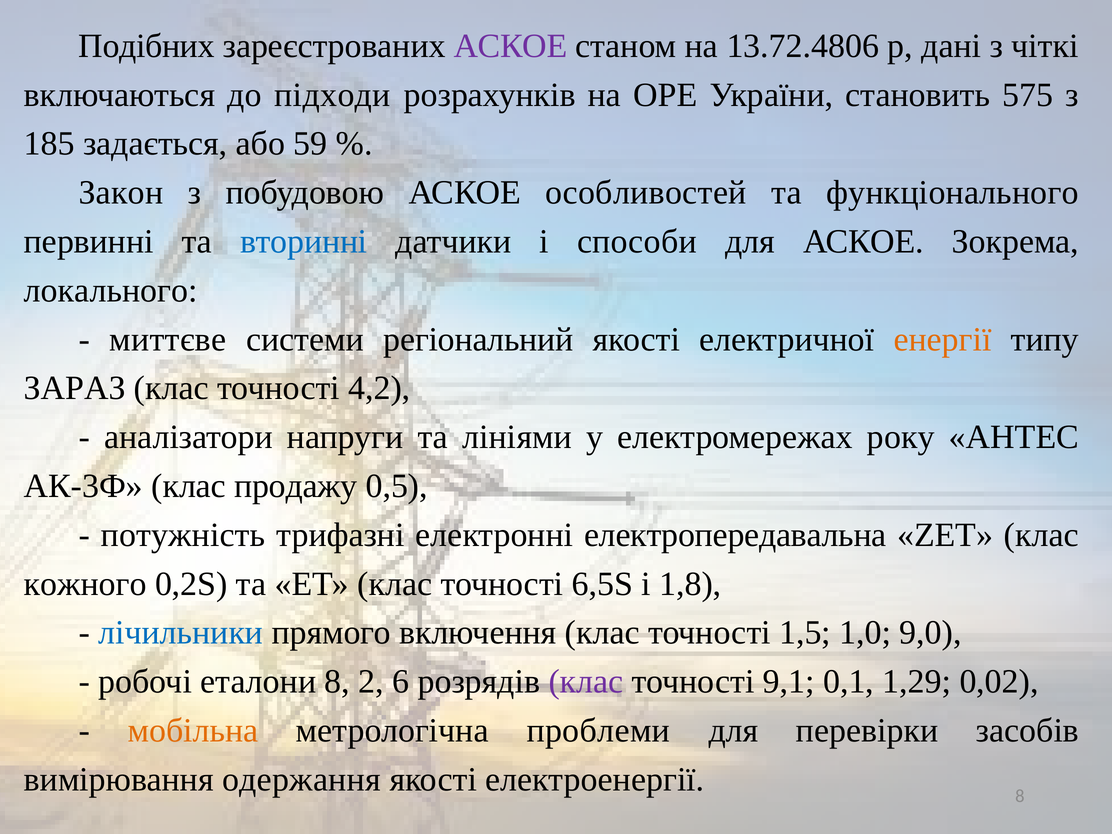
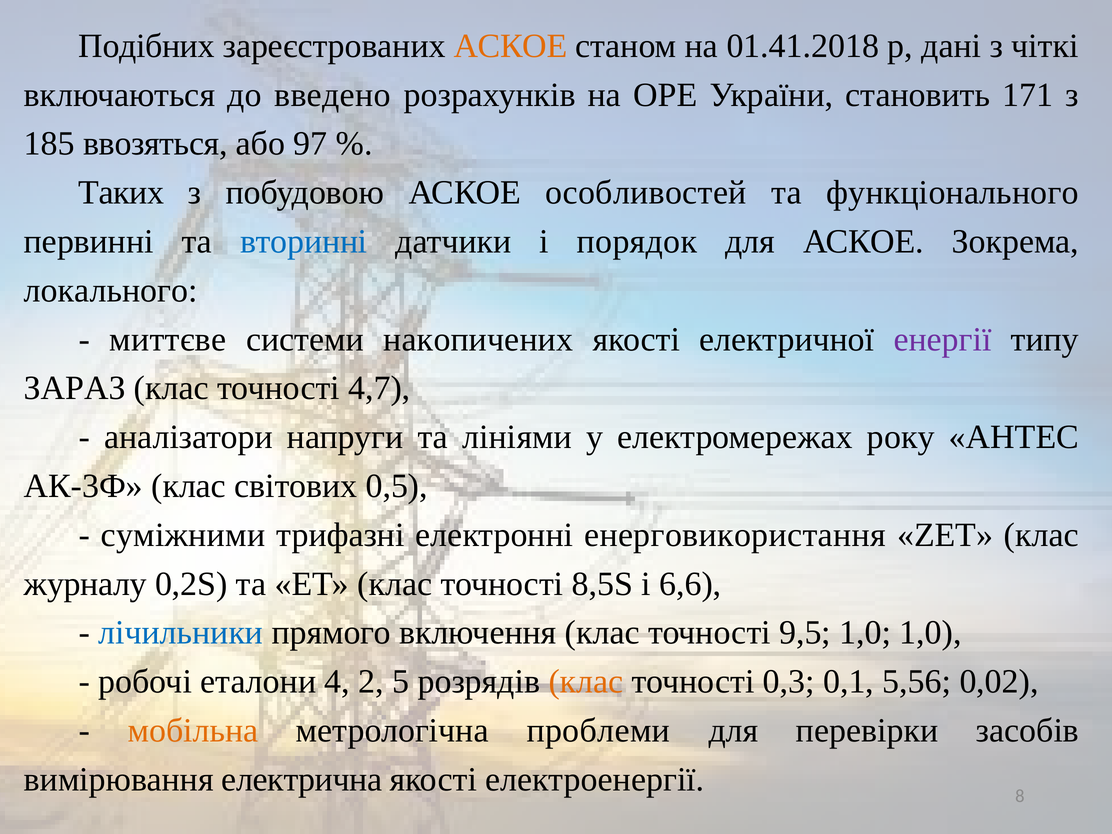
АСКОЕ colour: purple -> orange (511, 46)
13.72.4806: 13.72.4806 -> 01.41.2018 (803, 46)
підходи: підходи -> введено (332, 95)
575: 575 -> 171 (1028, 95)
задається: задається -> ввозяться (155, 144)
59: 59 -> 97 (310, 144)
Закон: Закон -> Таких (121, 193)
способи: способи -> порядок (637, 242)
регіональний: регіональний -> накопичених (478, 339)
енергії colour: orange -> purple (943, 339)
4,2: 4,2 -> 4,7 (379, 388)
продажу: продажу -> світових (296, 486)
потужність: потужність -> суміжними (183, 535)
електропередавальна: електропередавальна -> енерговикористання (735, 535)
кожного: кожного -> журналу (85, 584)
6,5S: 6,5S -> 8,5S (602, 584)
1,8: 1,8 -> 6,6 (690, 584)
1,5: 1,5 -> 9,5 (805, 633)
1,0 9,0: 9,0 -> 1,0 (931, 633)
еталони 8: 8 -> 4 (337, 682)
6: 6 -> 5 (401, 682)
клас colour: purple -> orange (586, 682)
9,1: 9,1 -> 0,3 (789, 682)
1,29: 1,29 -> 5,56 (917, 682)
одержання: одержання -> електрична (302, 779)
